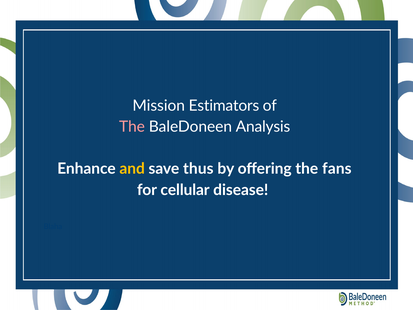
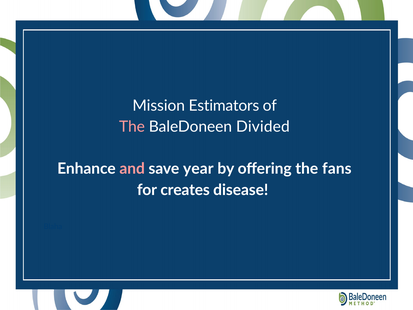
Analysis: Analysis -> Divided (263, 127)
and colour: yellow -> pink (132, 169)
thus: thus -> year (198, 169)
cellular: cellular -> creates (185, 190)
